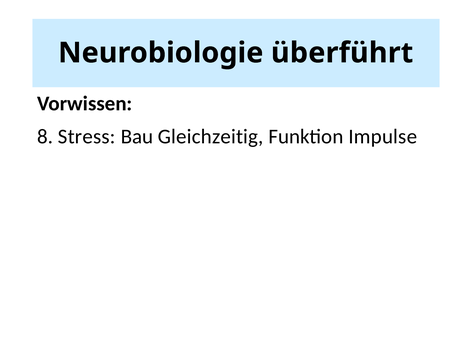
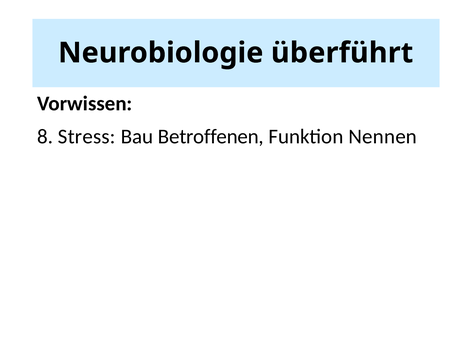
Gleichzeitig: Gleichzeitig -> Betroffenen (211, 137)
Impulse: Impulse -> Nennen (383, 137)
